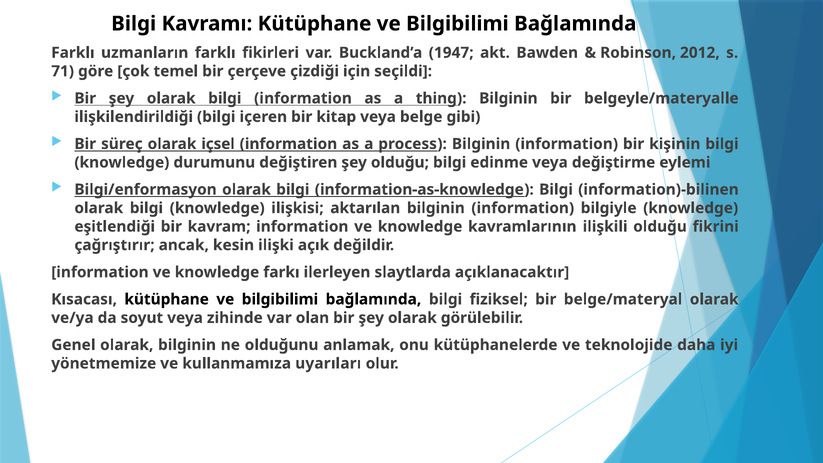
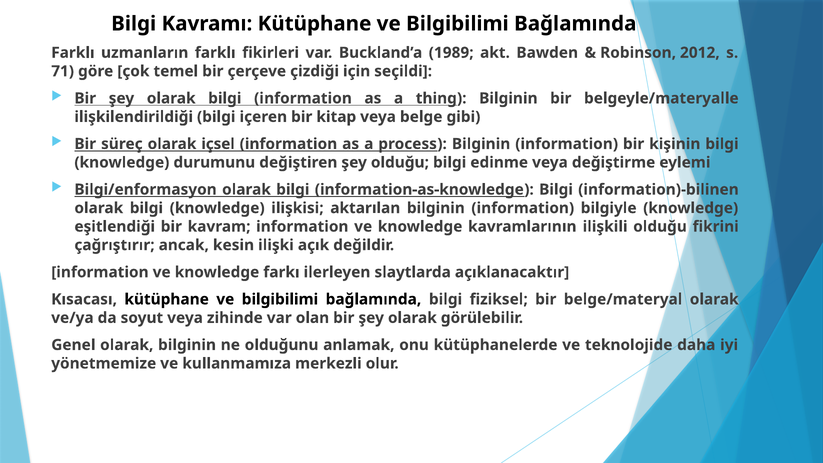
1947: 1947 -> 1989 (451, 53)
uyarıları: uyarıları -> merkezli (328, 363)
